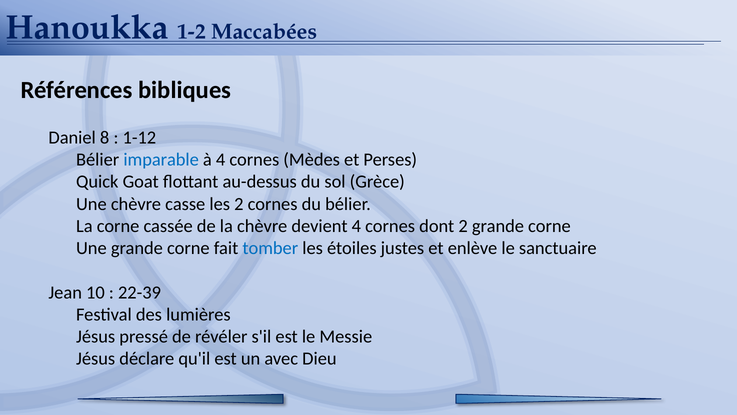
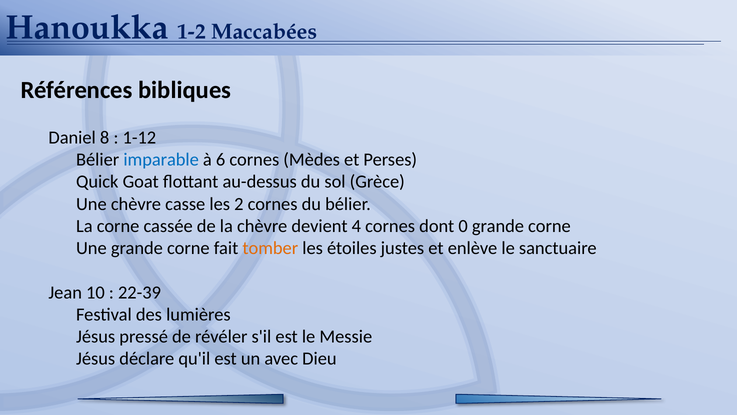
à 4: 4 -> 6 (221, 159)
dont 2: 2 -> 0 (463, 226)
tomber colour: blue -> orange (270, 248)
